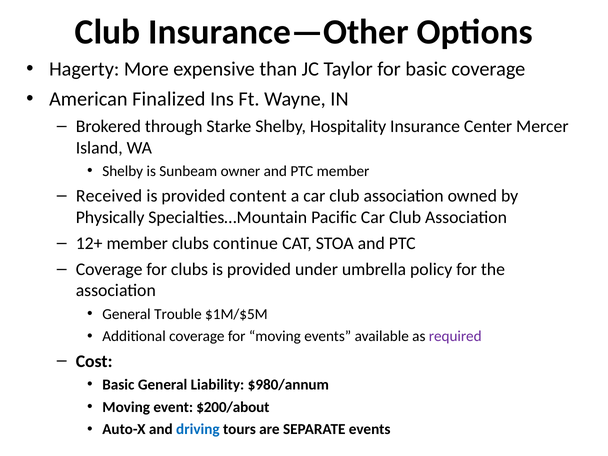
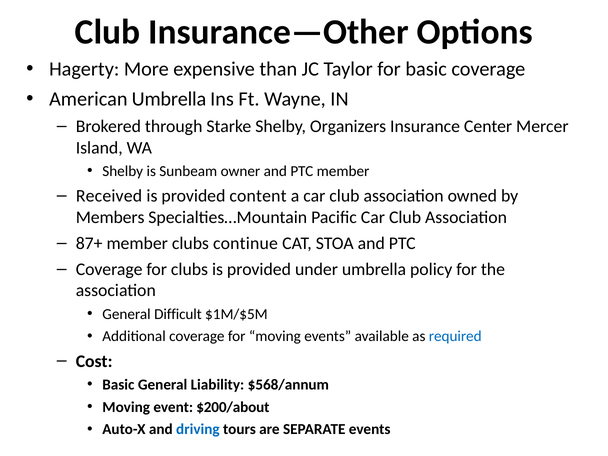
American Finalized: Finalized -> Umbrella (169, 99)
Hospitality: Hospitality -> Organizers (348, 126)
Physically: Physically -> Members (110, 217)
12+: 12+ -> 87+ (89, 243)
Trouble: Trouble -> Difficult (178, 314)
required colour: purple -> blue (455, 336)
$980/annum: $980/annum -> $568/annum (288, 385)
